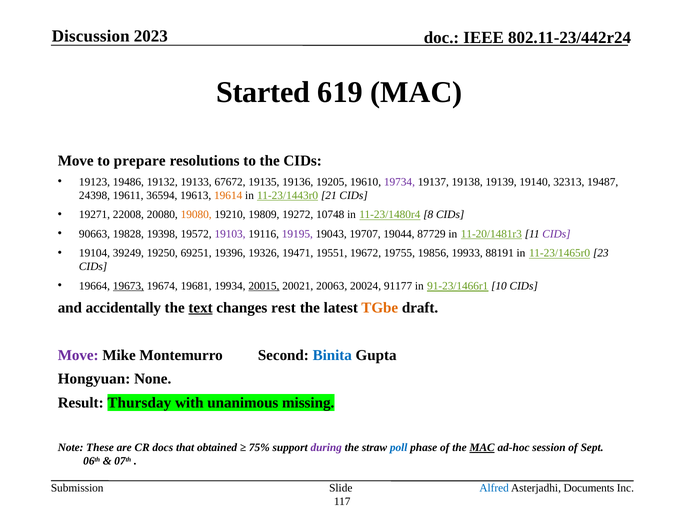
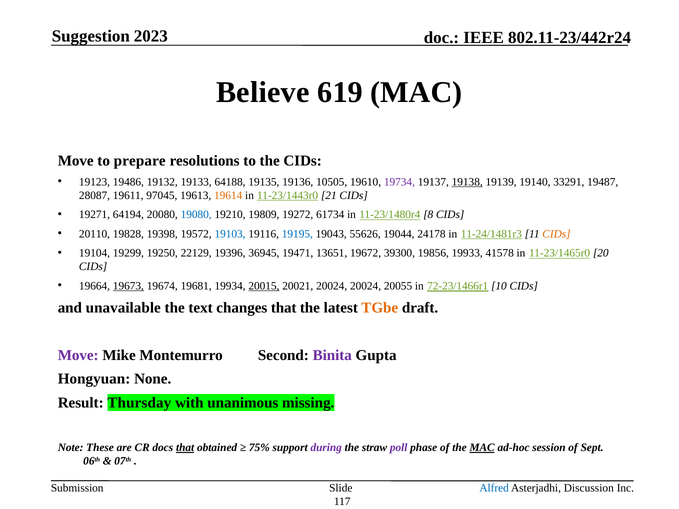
Discussion: Discussion -> Suggestion (91, 36)
Started: Started -> Believe (263, 93)
67672: 67672 -> 64188 (230, 182)
19205: 19205 -> 10505 (332, 182)
19138 underline: none -> present (467, 182)
32313: 32313 -> 33291 (569, 182)
24398: 24398 -> 28087 (95, 195)
36594: 36594 -> 97045 (162, 195)
22008: 22008 -> 64194 (128, 215)
19080 colour: orange -> blue (196, 215)
10748: 10748 -> 61734 (330, 215)
90663: 90663 -> 20110 (95, 234)
19103 colour: purple -> blue (230, 234)
19195 colour: purple -> blue (297, 234)
19707: 19707 -> 55626 (365, 234)
87729: 87729 -> 24178 (431, 234)
11-20/1481r3: 11-20/1481r3 -> 11-24/1481r3 (491, 234)
CIDs colour: purple -> orange (557, 234)
39249: 39249 -> 19299 (128, 253)
69251: 69251 -> 22129 (196, 253)
19326: 19326 -> 36945 (264, 253)
19551: 19551 -> 13651 (332, 253)
19755: 19755 -> 39300 (399, 253)
88191: 88191 -> 41578 (500, 253)
23: 23 -> 20 (601, 253)
20021 20063: 20063 -> 20024 (332, 286)
91177: 91177 -> 20055 (398, 286)
91-23/1466r1: 91-23/1466r1 -> 72-23/1466r1 (458, 286)
accidentally: accidentally -> unavailable (123, 308)
text underline: present -> none (201, 308)
changes rest: rest -> that (284, 308)
Binita colour: blue -> purple (332, 355)
that underline: none -> present (185, 448)
poll colour: blue -> purple (399, 448)
Documents: Documents -> Discussion (589, 488)
